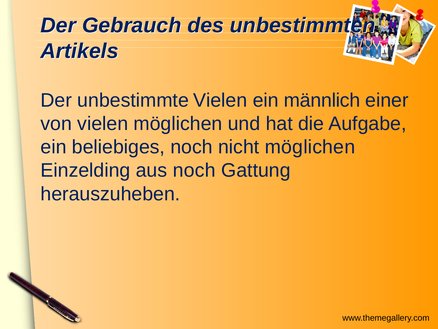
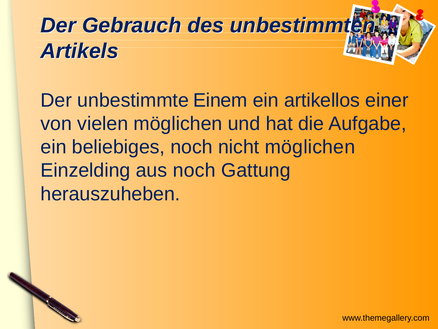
unbestimmte Vielen: Vielen -> Einem (220, 100)
männlich: männlich -> artikellos (322, 100)
